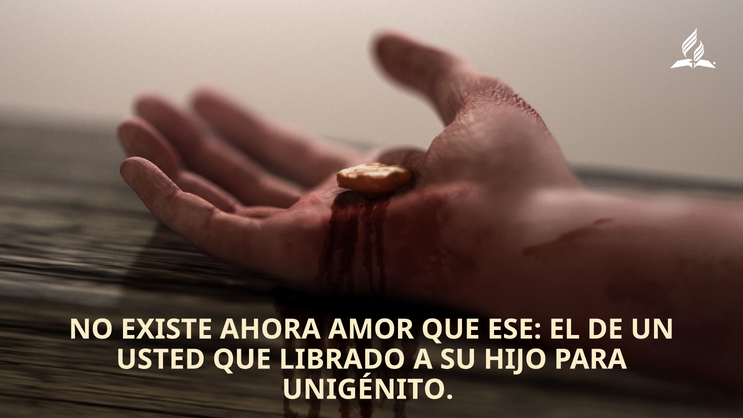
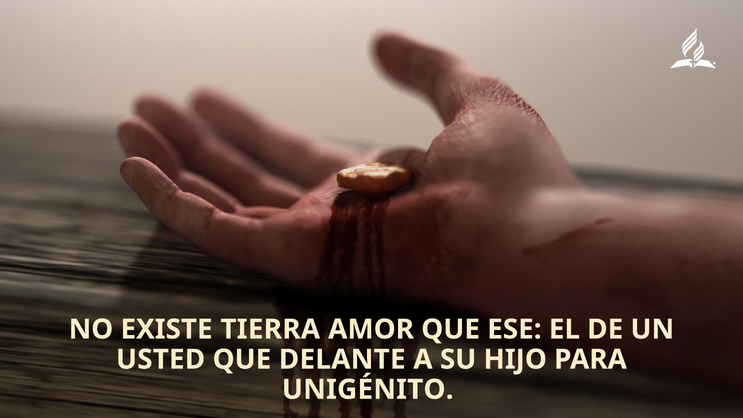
AHORA: AHORA -> TIERRA (270, 329)
LIBRADO: LIBRADO -> DELANTE (342, 359)
